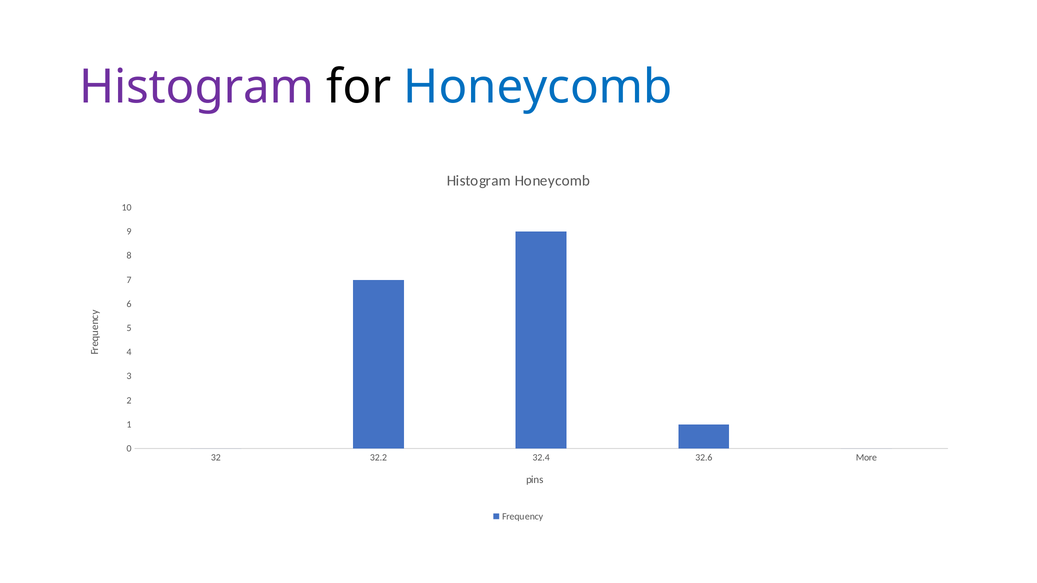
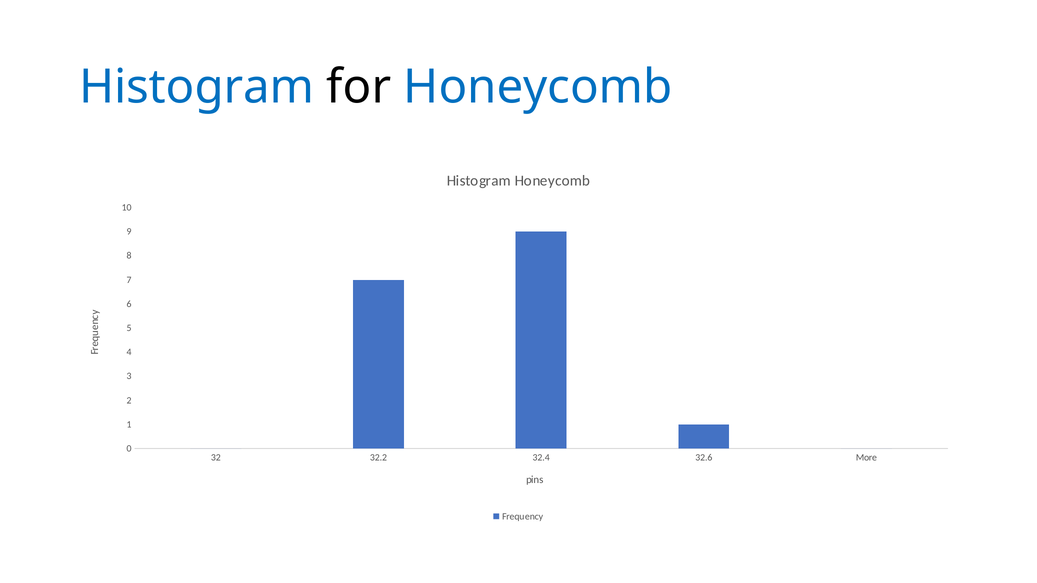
Histogram colour: purple -> blue (197, 87)
